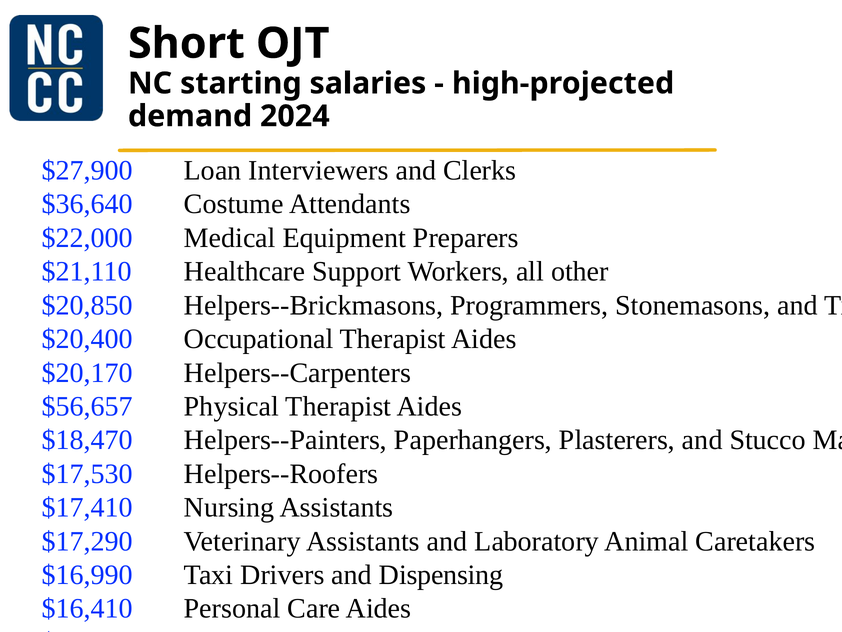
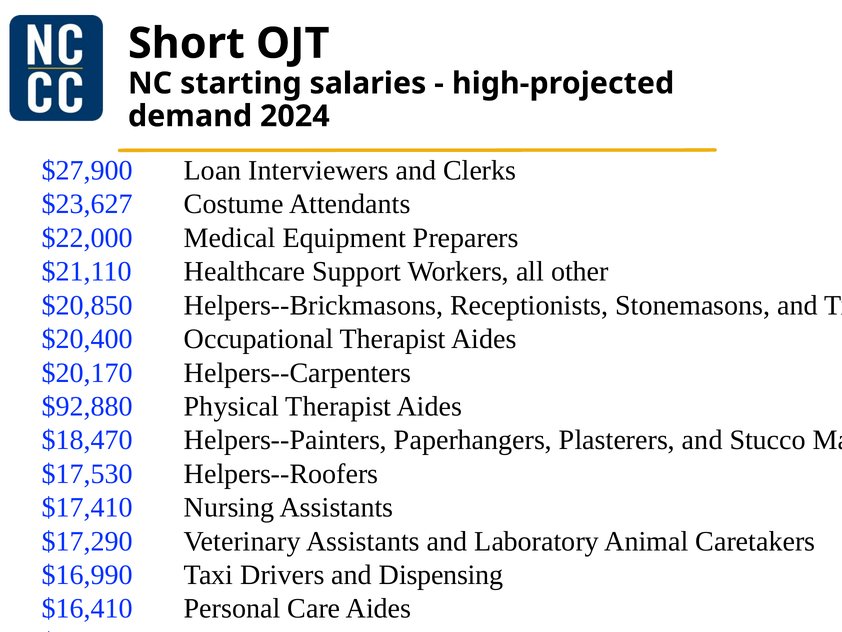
$36,640: $36,640 -> $23,627 (87, 204)
Programmers: Programmers -> Receptionists (529, 305)
$56,657: $56,657 -> $92,880 (87, 406)
